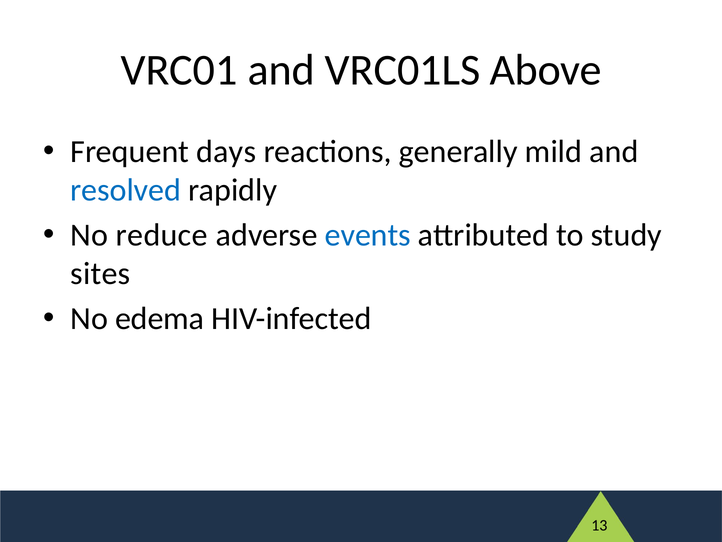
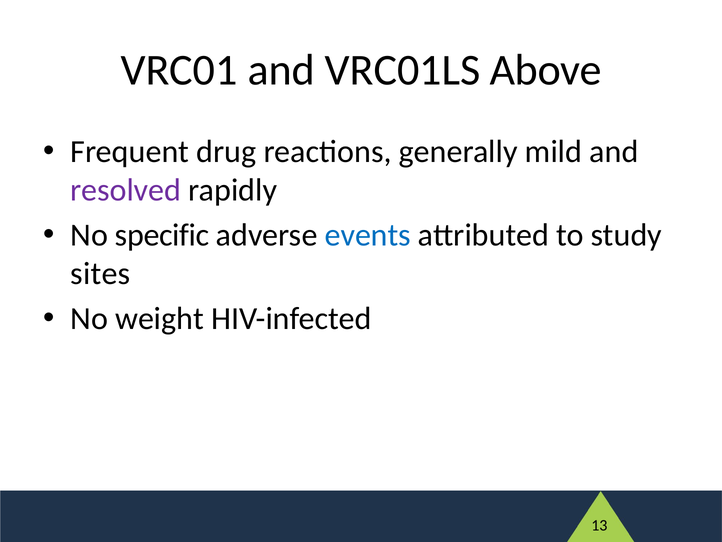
days: days -> drug (226, 151)
resolved colour: blue -> purple (126, 190)
reduce: reduce -> specific (162, 235)
edema: edema -> weight (160, 318)
